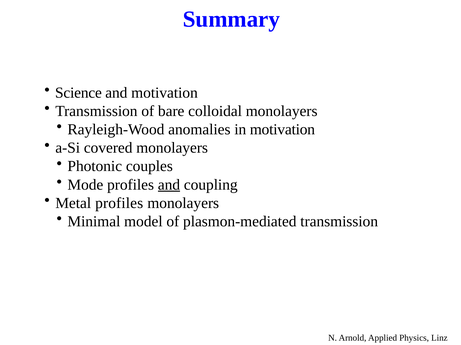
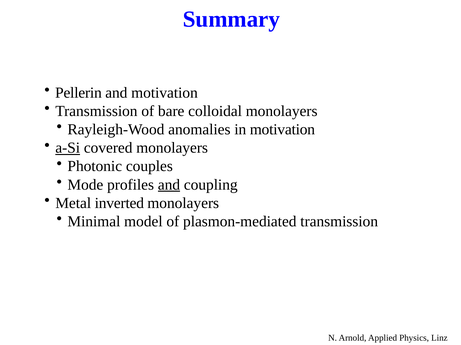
Science: Science -> Pellerin (78, 93)
a-Si underline: none -> present (68, 148)
Metal profiles: profiles -> inverted (119, 203)
